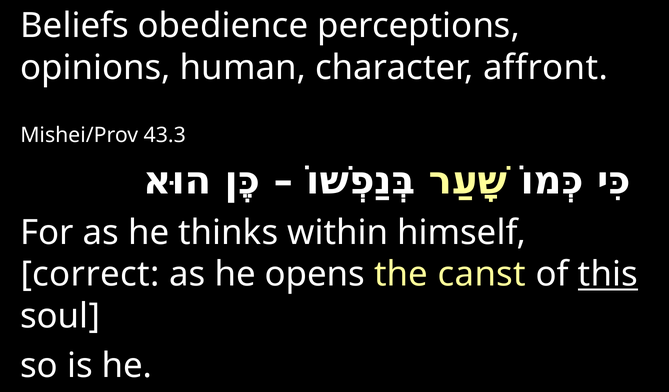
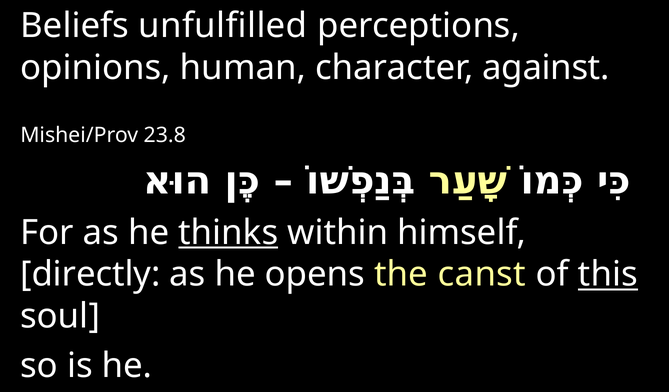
obedience: obedience -> unfulfilled (223, 26)
affront: affront -> against (546, 68)
43.3: 43.3 -> 23.8 (165, 135)
thinks underline: none -> present (228, 233)
correct: correct -> directly (90, 274)
